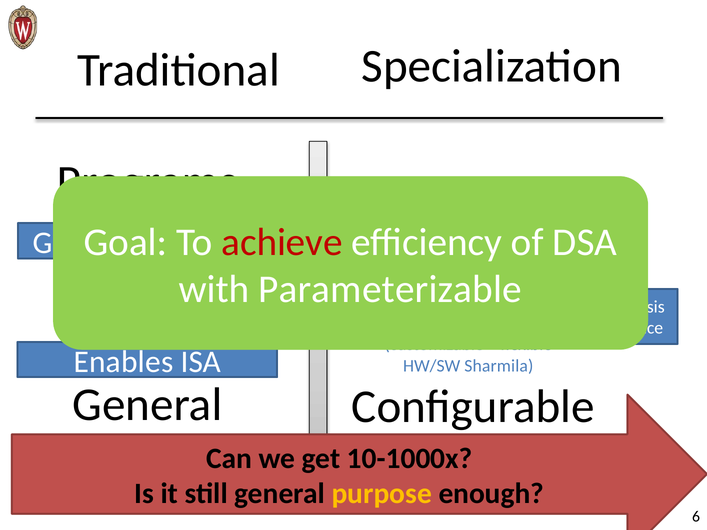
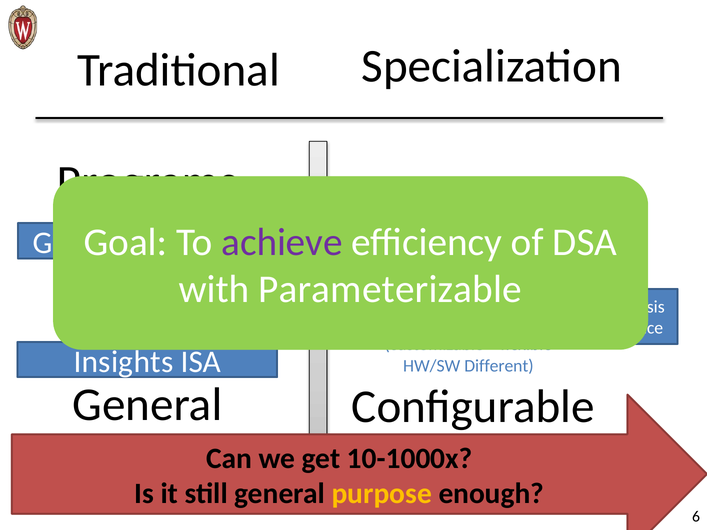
achieve colour: red -> purple (282, 242)
Enables: Enables -> Insights (123, 362)
Sharmila: Sharmila -> Different (499, 366)
